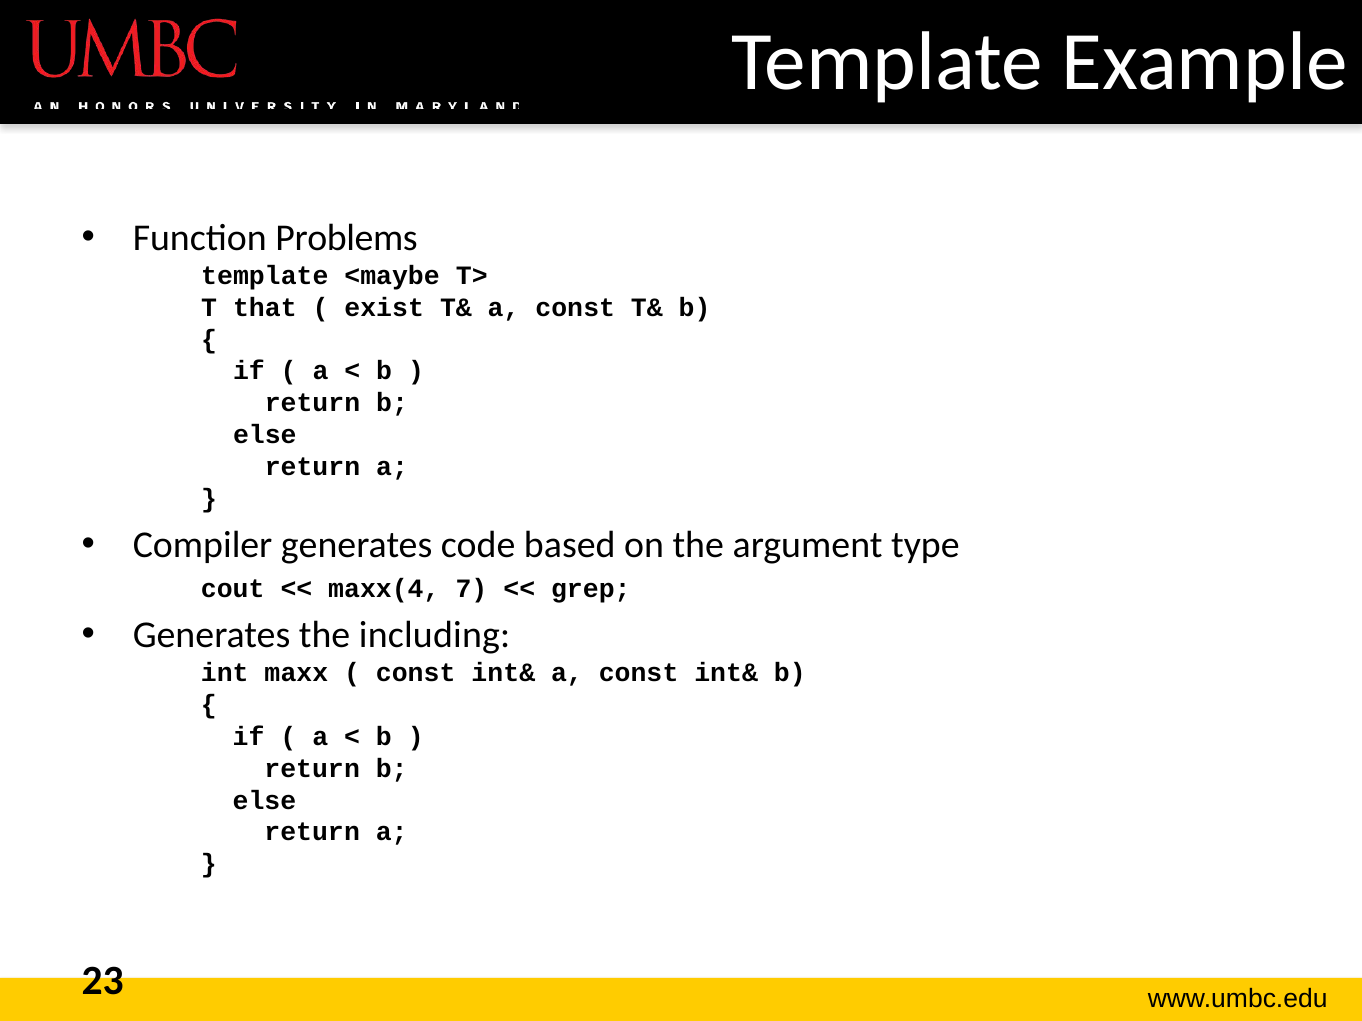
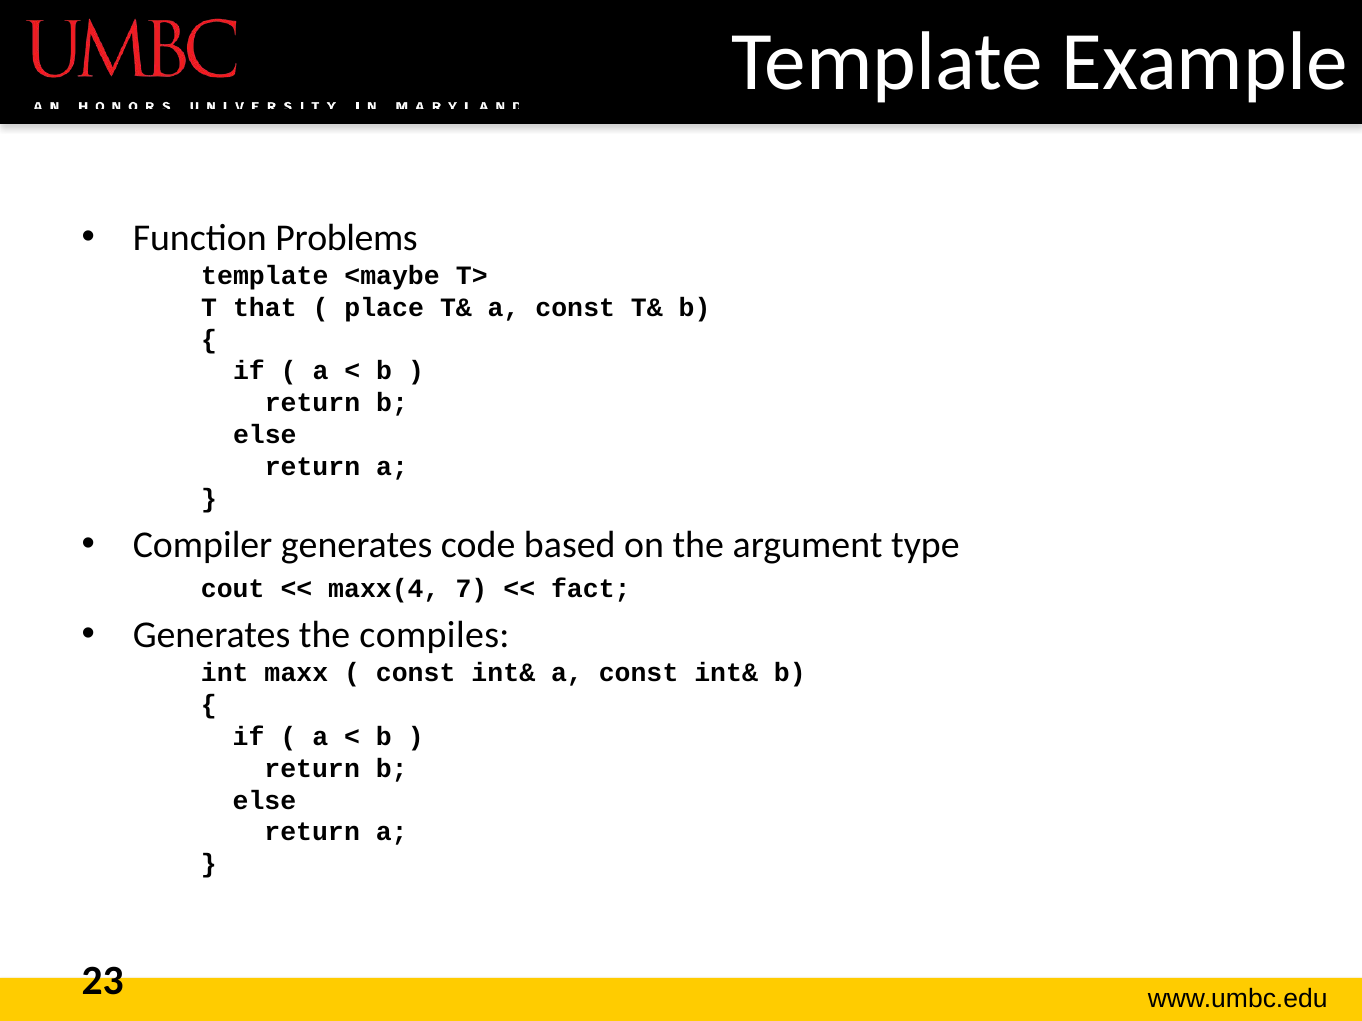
exist: exist -> place (384, 308)
grep: grep -> fact (591, 589)
including: including -> compiles (435, 636)
